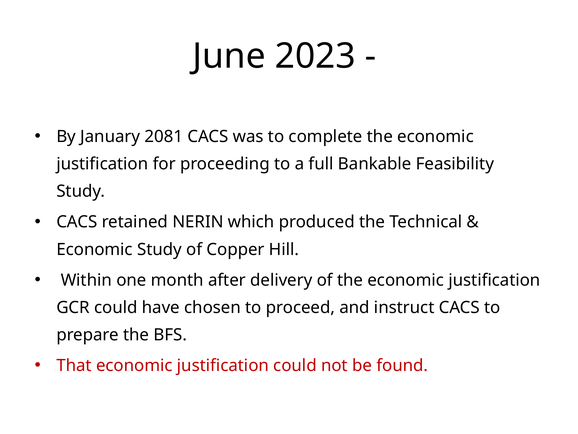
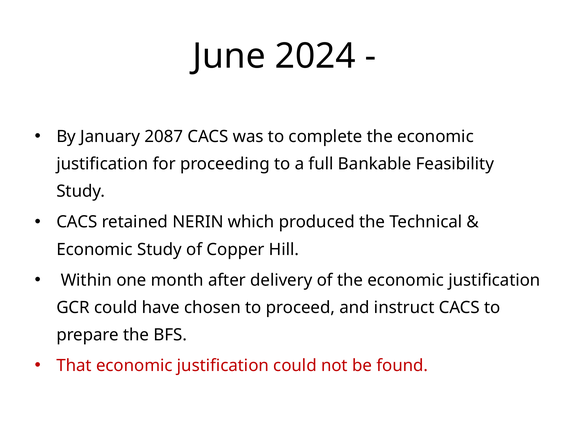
2023: 2023 -> 2024 (315, 56)
2081: 2081 -> 2087 (164, 136)
